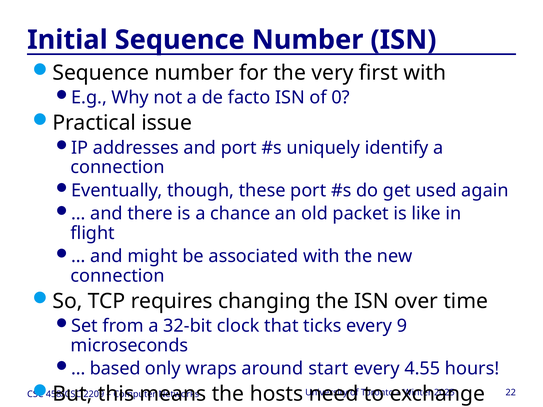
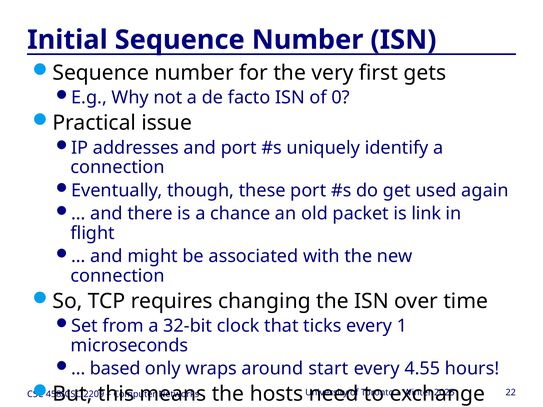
first with: with -> gets (425, 73)
like: like -> link (426, 214)
9: 9 -> 1 (402, 326)
